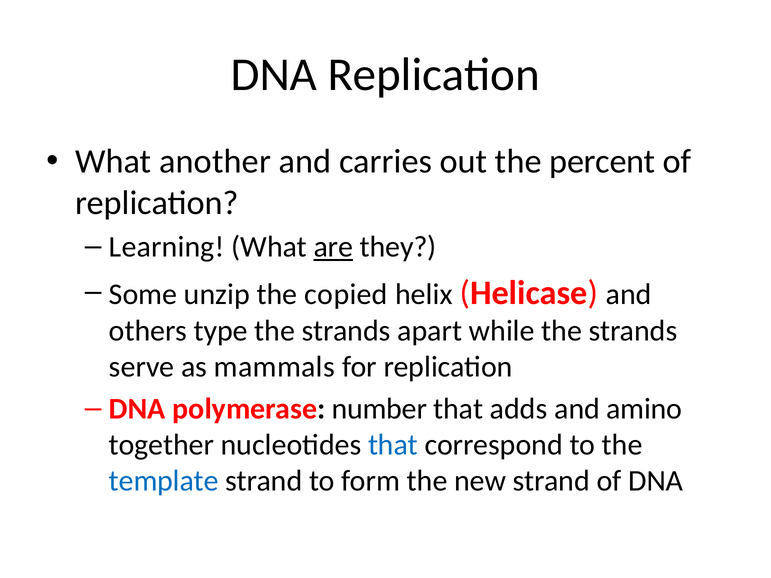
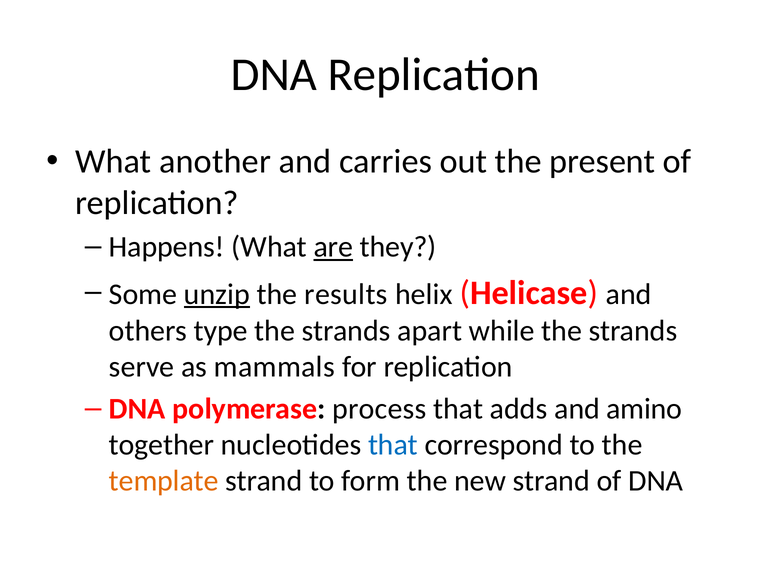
percent: percent -> present (602, 162)
Learning: Learning -> Happens (167, 247)
unzip underline: none -> present (217, 294)
copied: copied -> results (346, 294)
number: number -> process (379, 409)
template colour: blue -> orange (164, 481)
